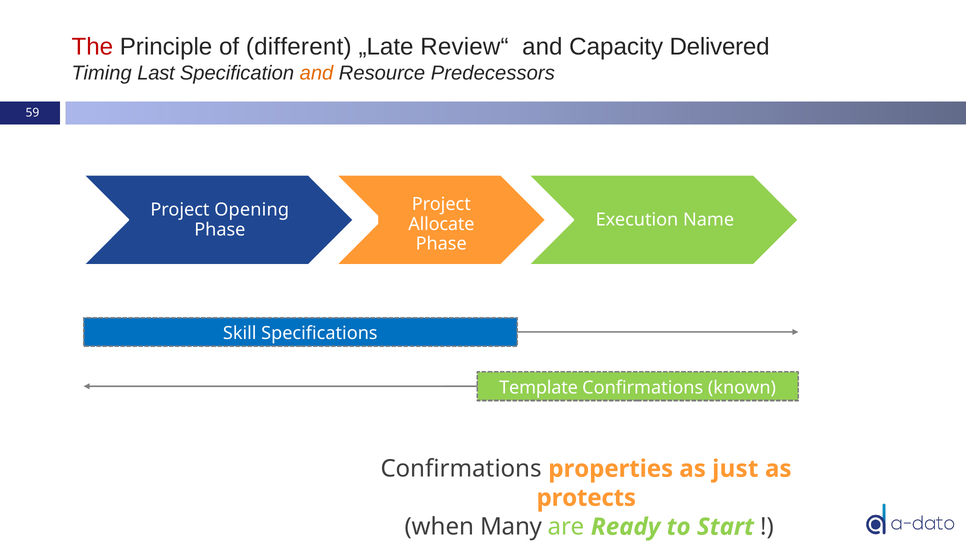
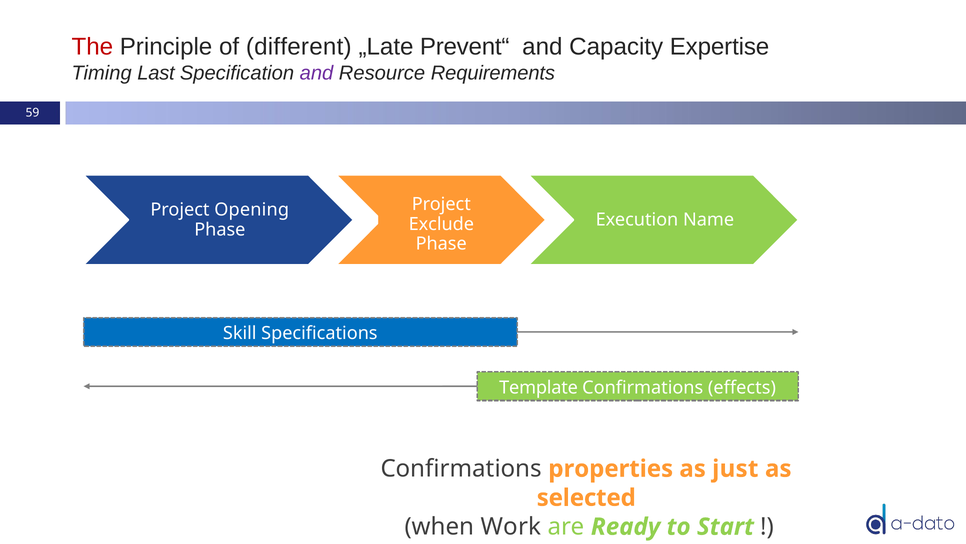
Review“: Review“ -> Prevent“ (465, 47)
Delivered: Delivered -> Expertise (720, 47)
and colour: orange -> purple (316, 73)
Predecessors: Predecessors -> Requirements (493, 73)
Allocate: Allocate -> Exclude (441, 224)
known: known -> effects (742, 387)
protects: protects -> selected (586, 497)
Many: Many -> Work (511, 526)
